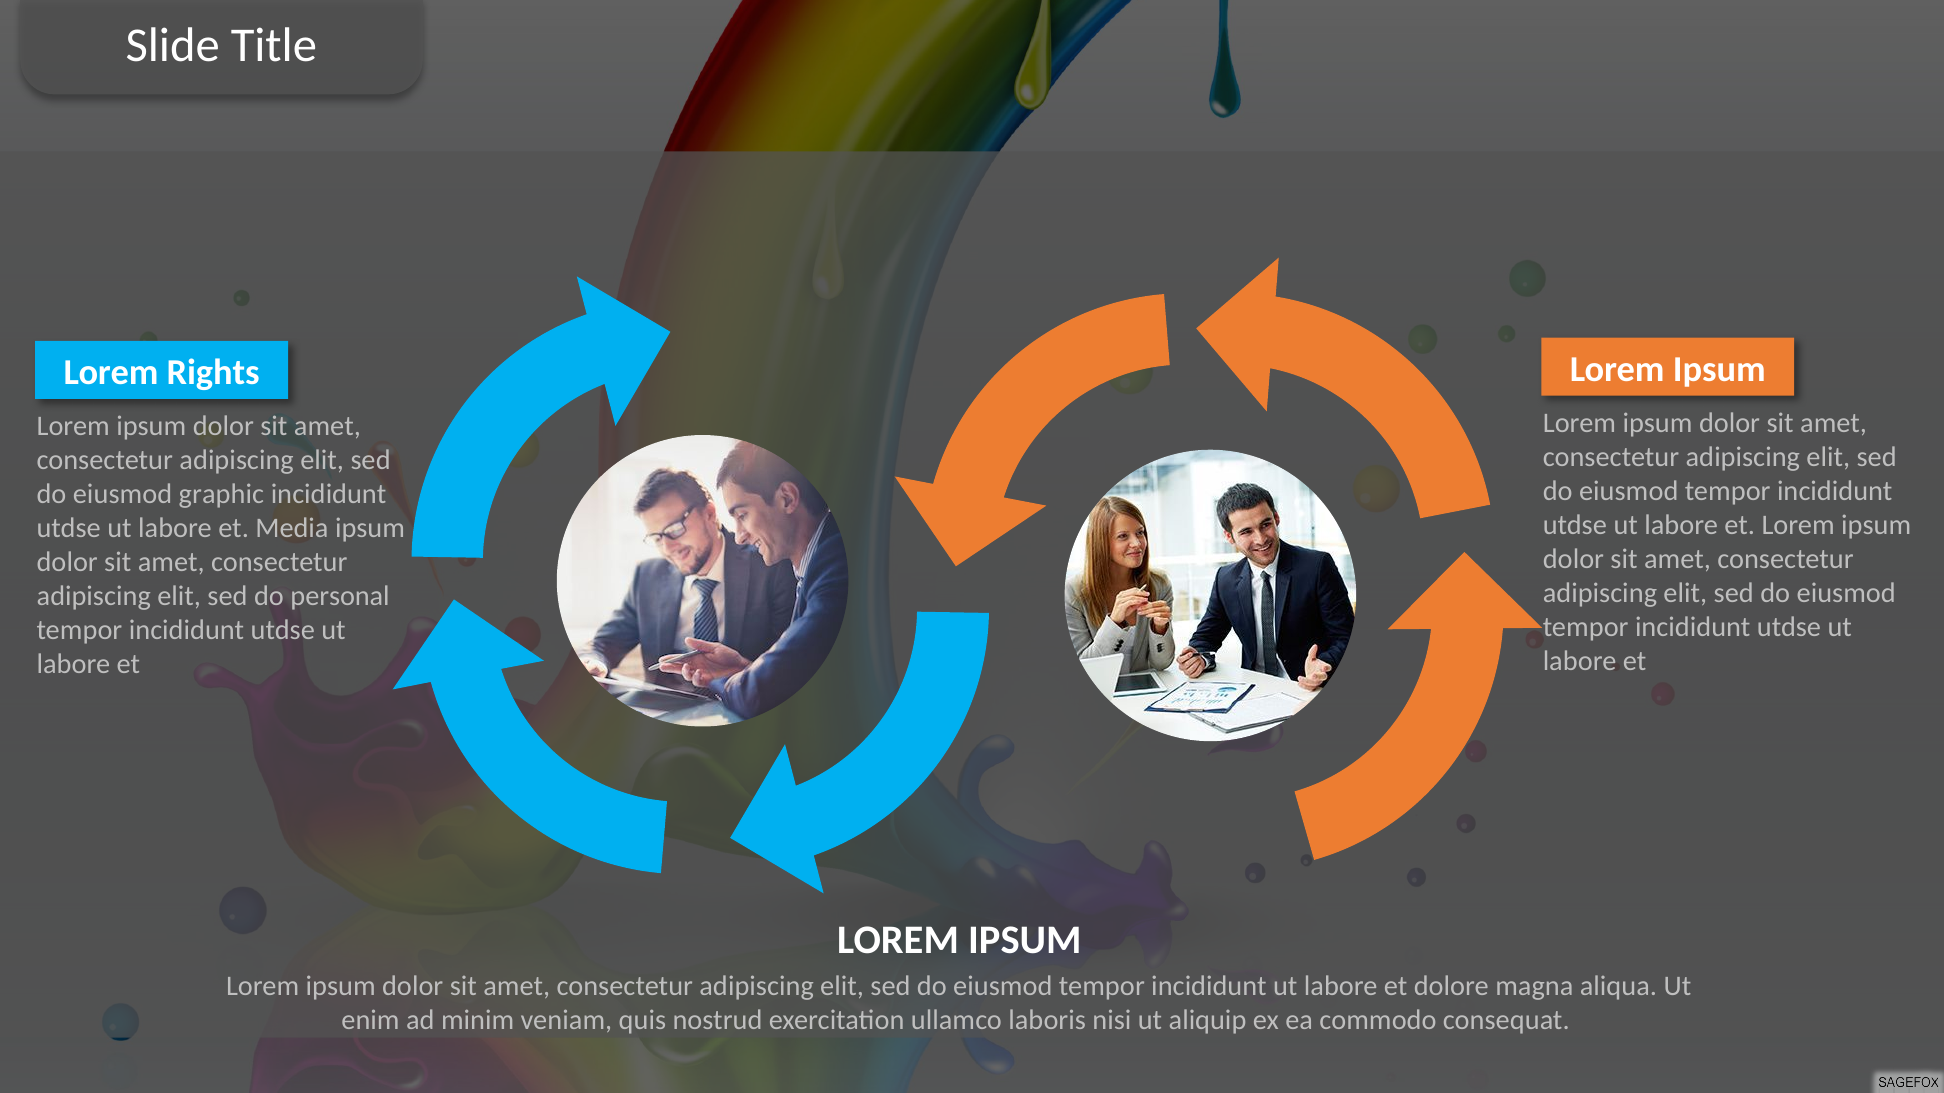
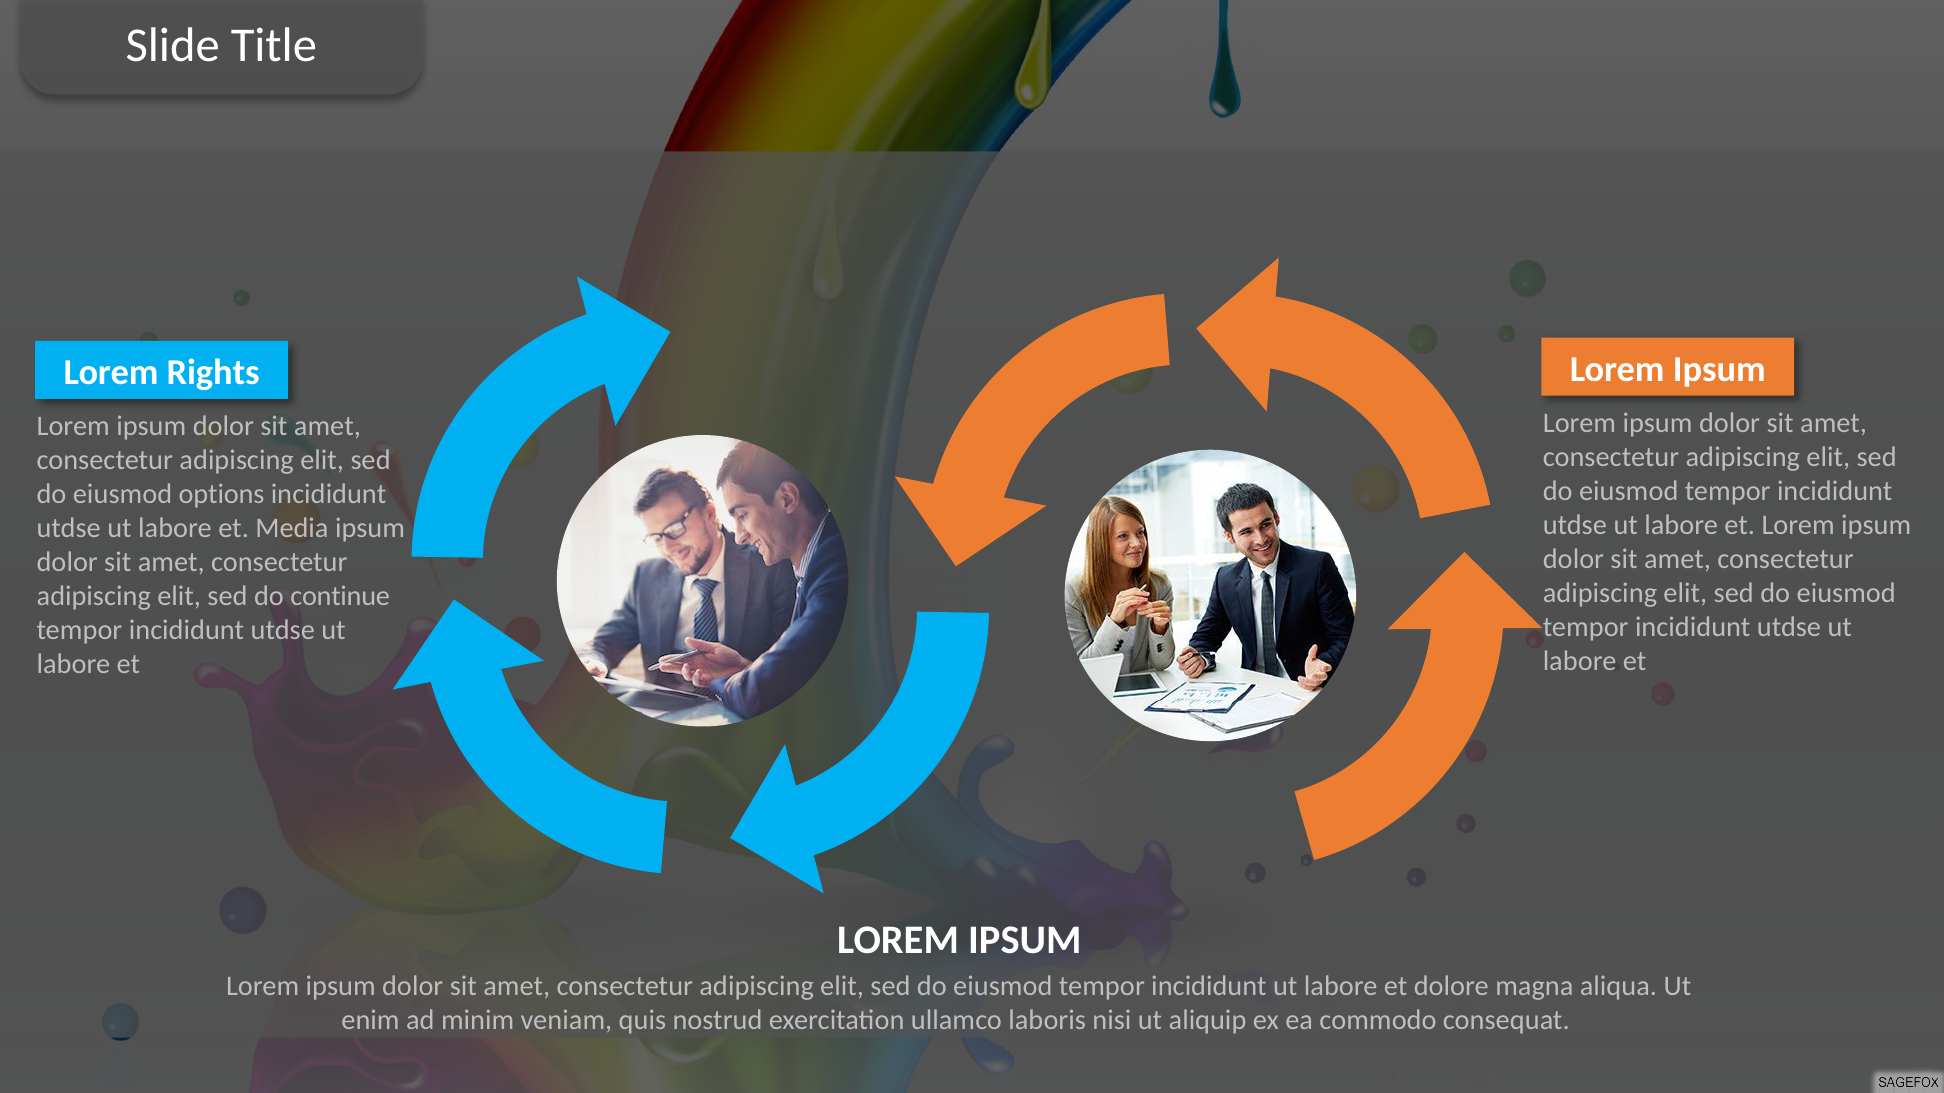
graphic: graphic -> options (222, 494)
personal: personal -> continue (340, 596)
